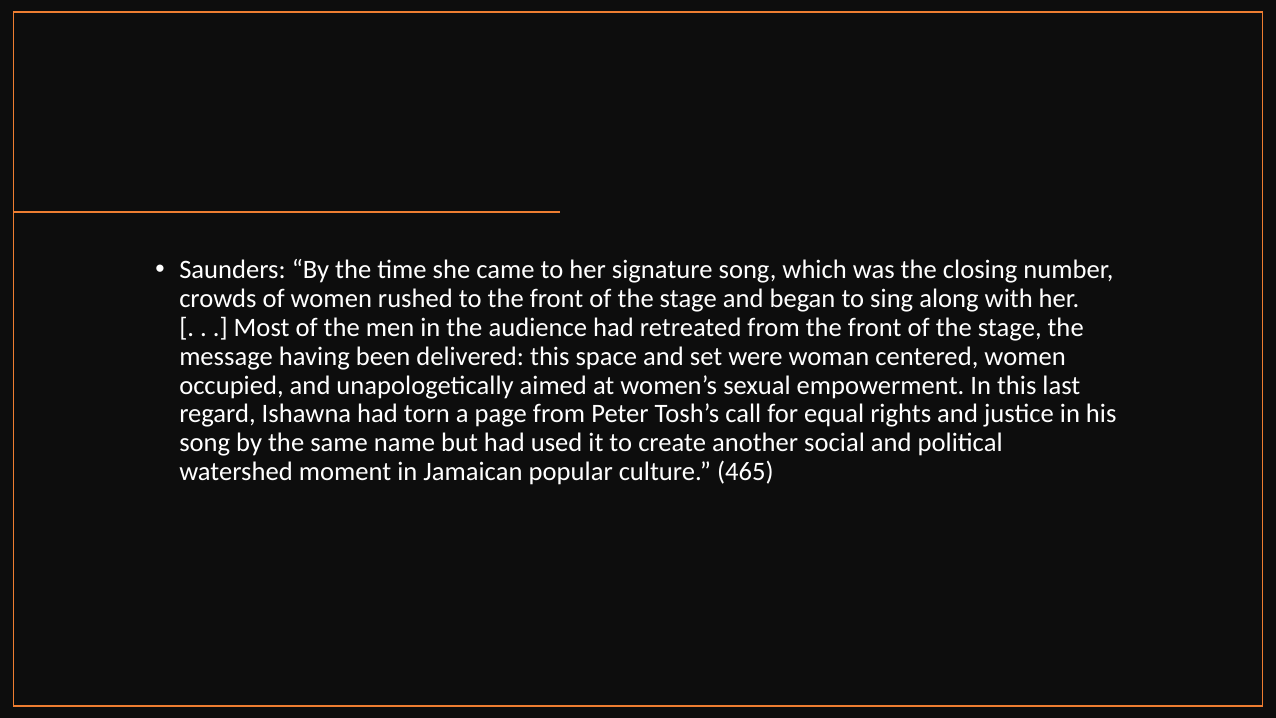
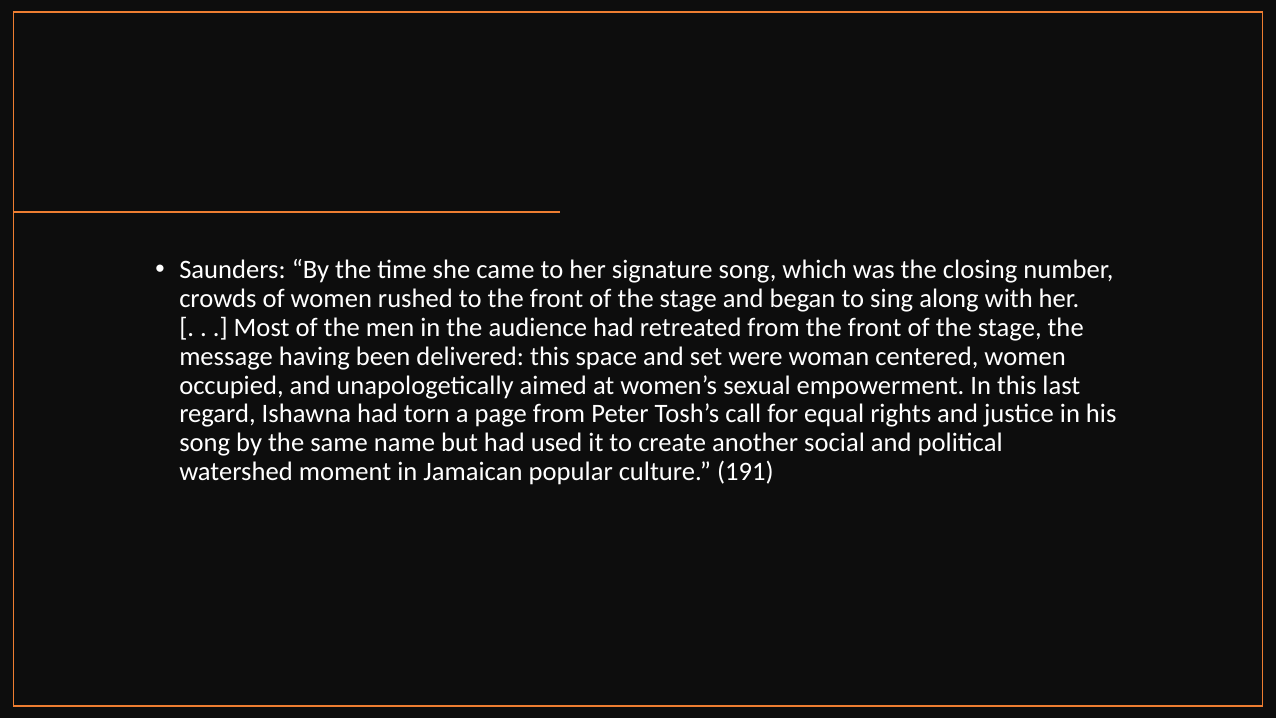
465: 465 -> 191 (745, 471)
